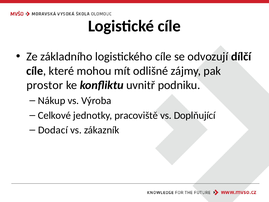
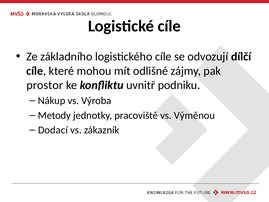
Celkové: Celkové -> Metody (54, 115)
Doplňující: Doplňující -> Výměnou (195, 115)
